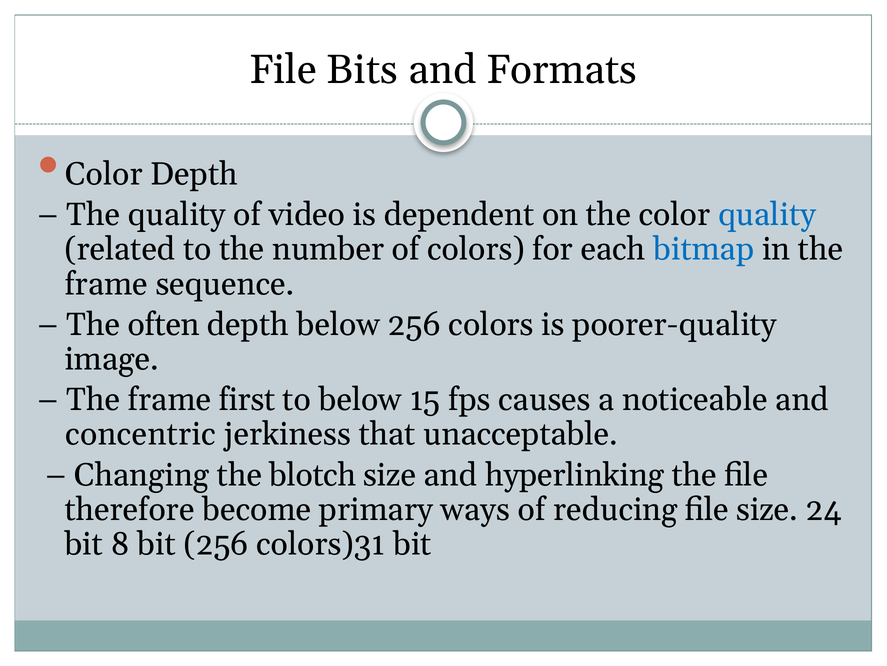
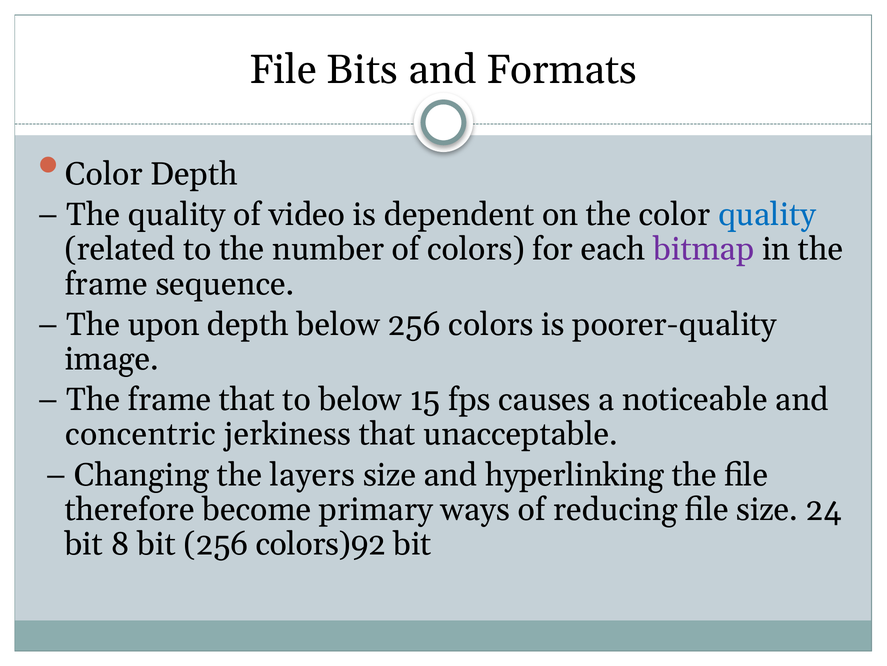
bitmap colour: blue -> purple (704, 249)
often: often -> upon (164, 324)
frame first: first -> that (247, 399)
blotch: blotch -> layers (312, 474)
colors)31: colors)31 -> colors)92 (321, 544)
